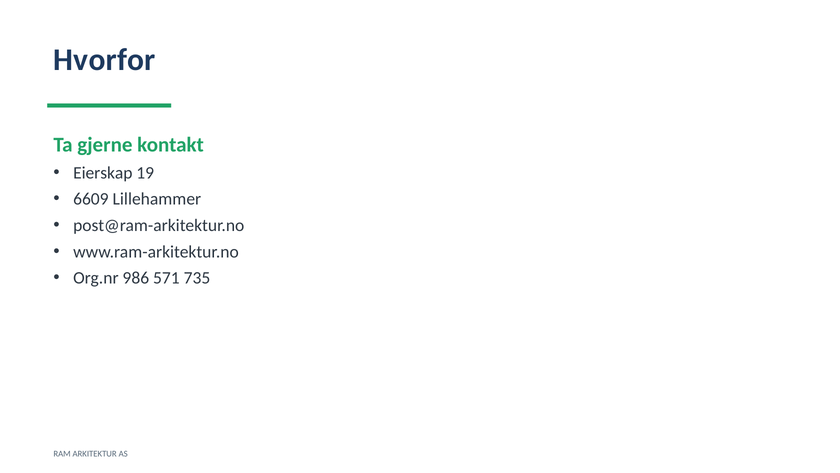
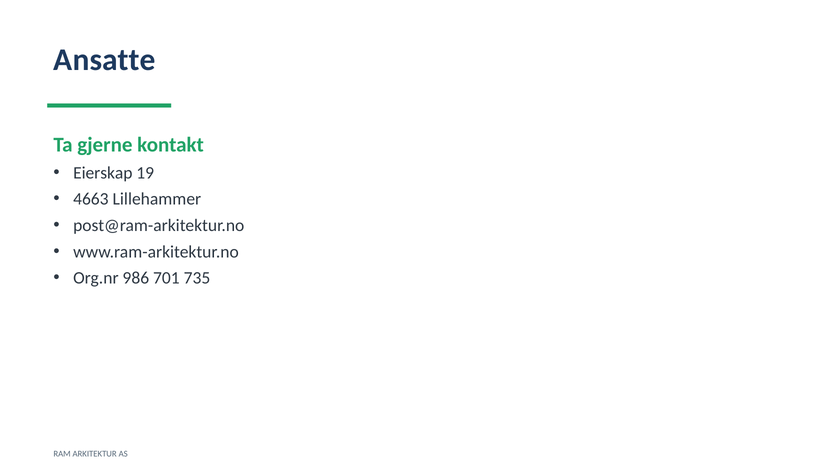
Hvorfor: Hvorfor -> Ansatte (105, 60)
6609: 6609 -> 4663 (91, 199)
571: 571 -> 701 (166, 278)
